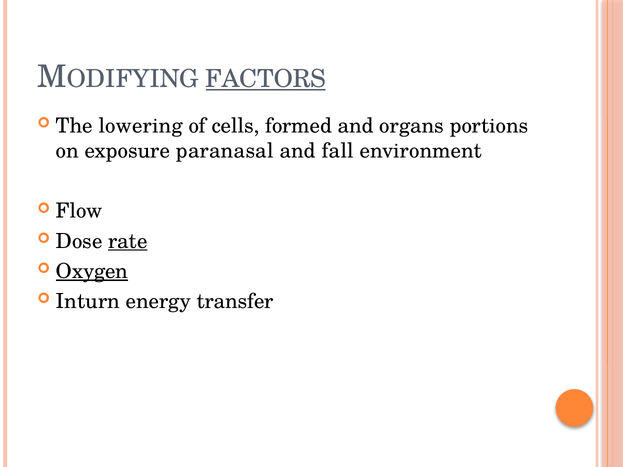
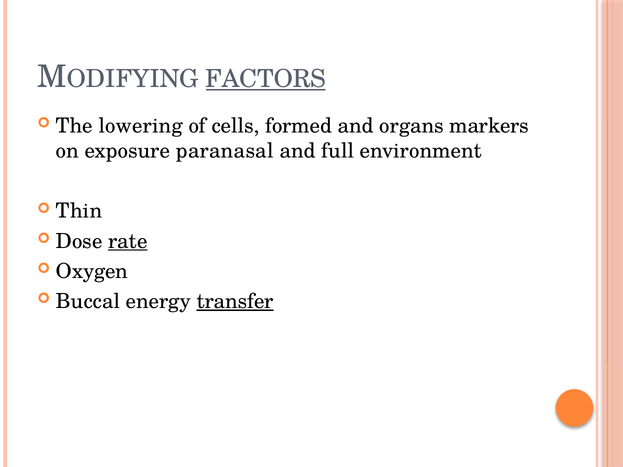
portions: portions -> markers (489, 126)
fall: fall -> full (338, 151)
Flow: Flow -> Thin (79, 211)
Oxygen underline: present -> none (92, 271)
Inturn: Inturn -> Buccal (88, 302)
transfer underline: none -> present (235, 302)
